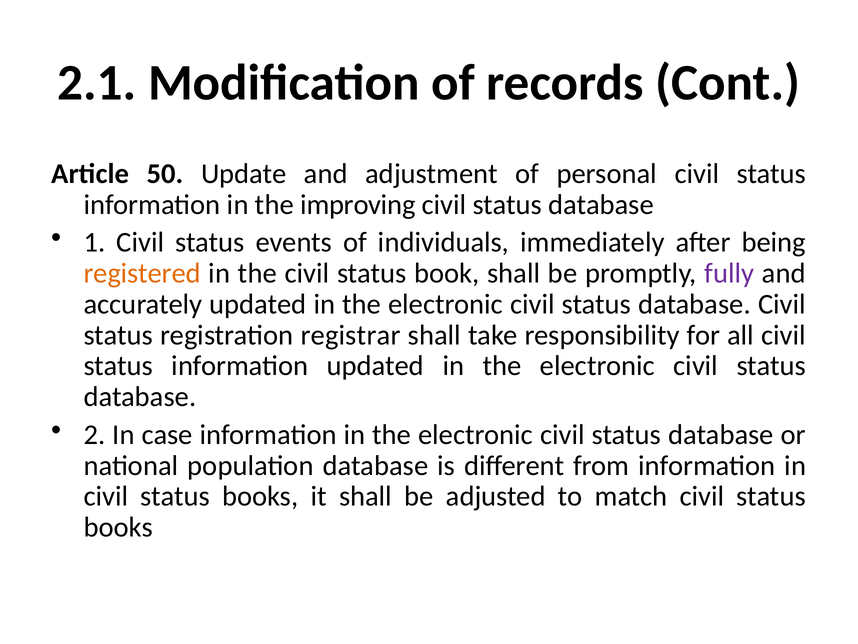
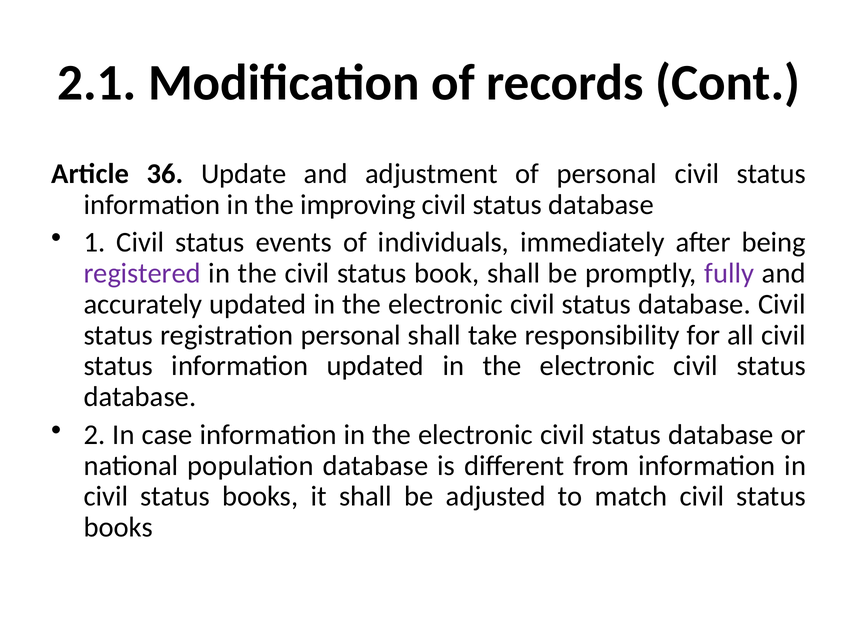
50: 50 -> 36 (165, 174)
registered colour: orange -> purple (142, 273)
registration registrar: registrar -> personal (351, 335)
